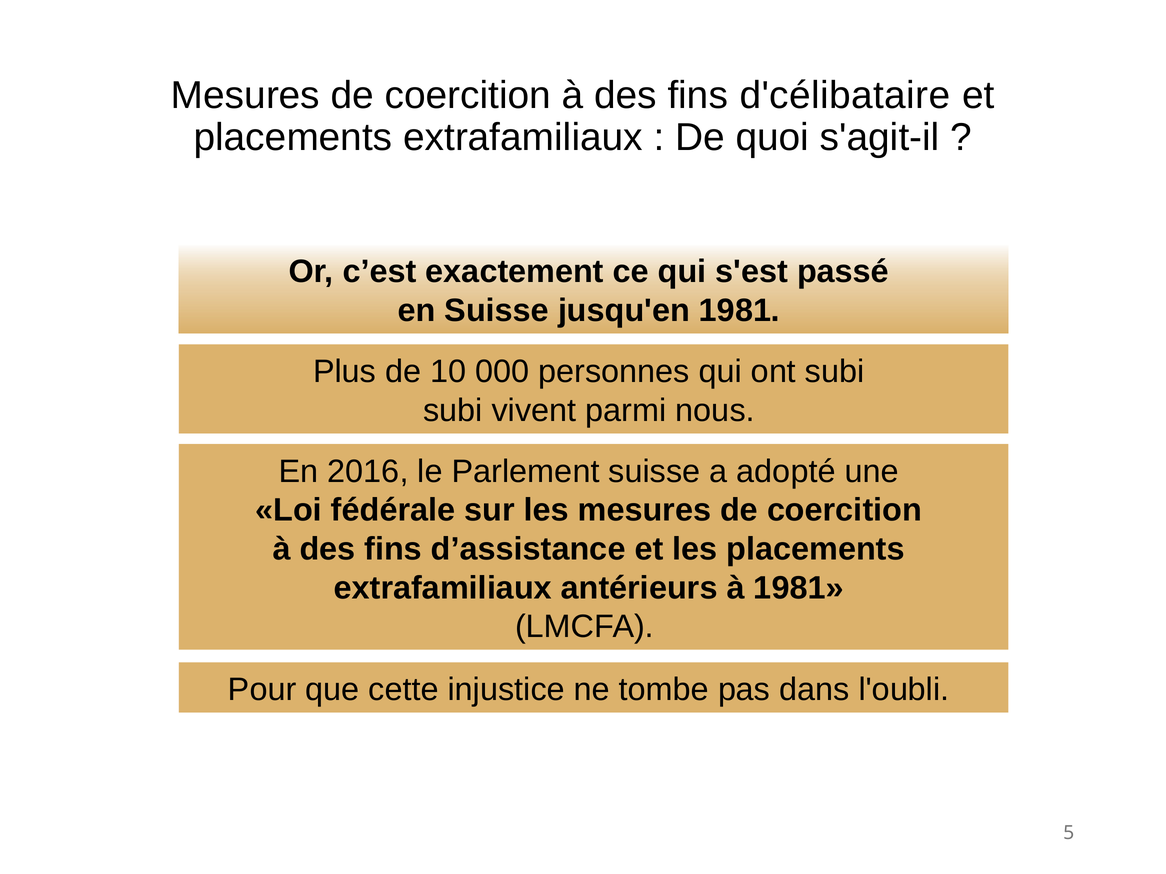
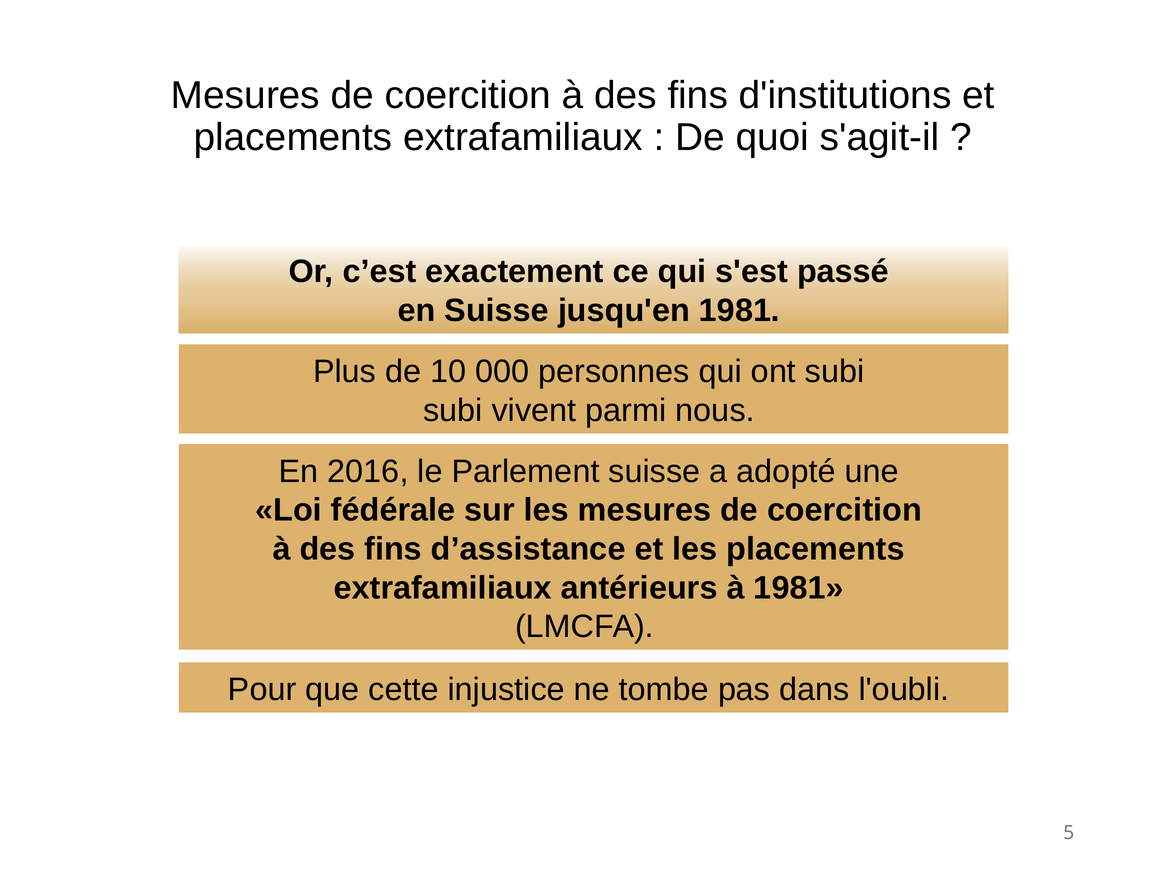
d'célibataire: d'célibataire -> d'institutions (845, 95)
